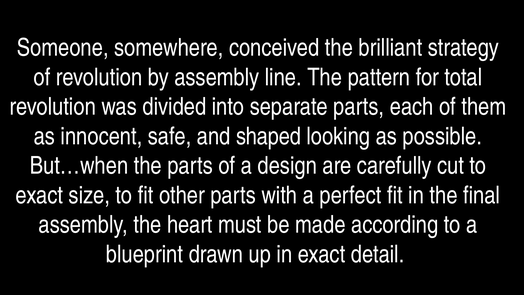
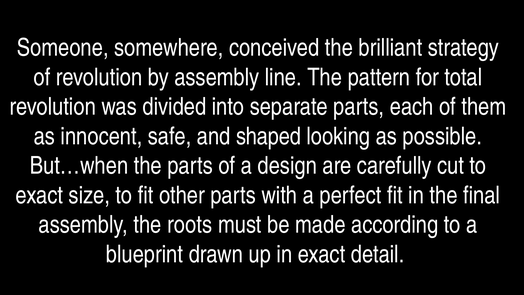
heart: heart -> roots (190, 225)
